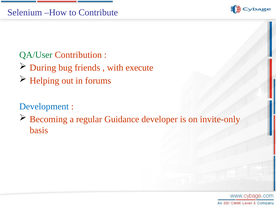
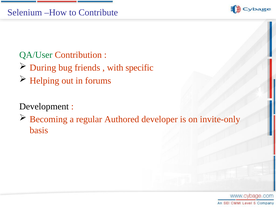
execute: execute -> specific (139, 68)
Development colour: blue -> black (44, 106)
Guidance: Guidance -> Authored (122, 119)
